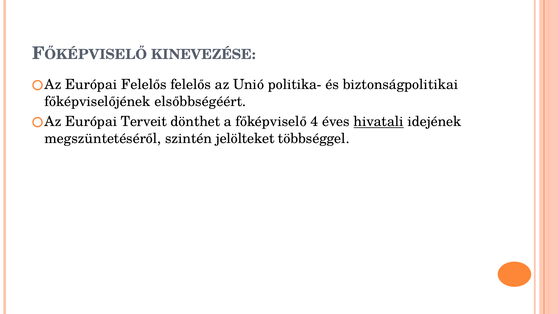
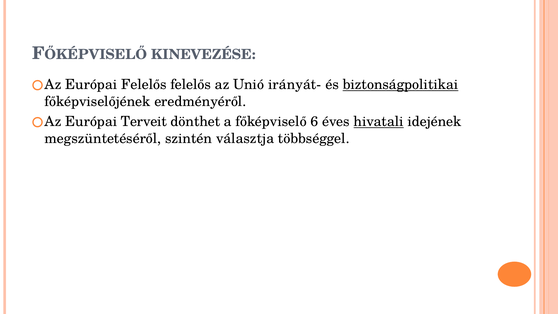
politika-: politika- -> irányát- (295, 85)
biztonságpolitikai underline: none -> present (401, 85)
elsőbbségéért: elsőbbségéért -> eredményéről (200, 101)
4: 4 -> 6 (314, 122)
jelölteket: jelölteket -> választja (245, 138)
